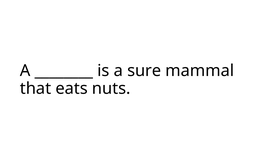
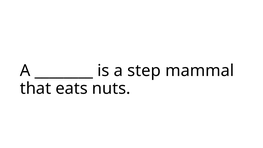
sure: sure -> step (144, 71)
